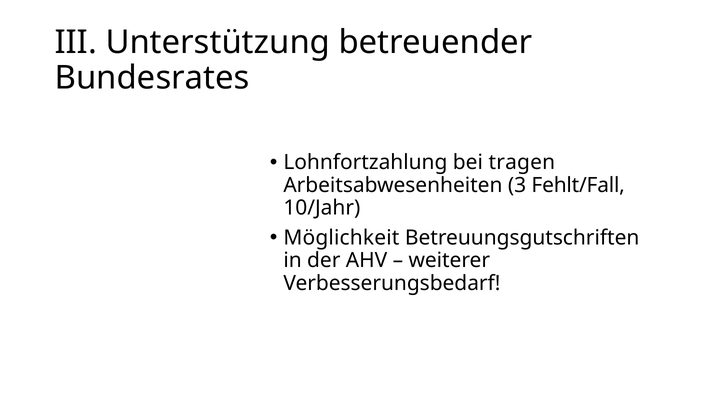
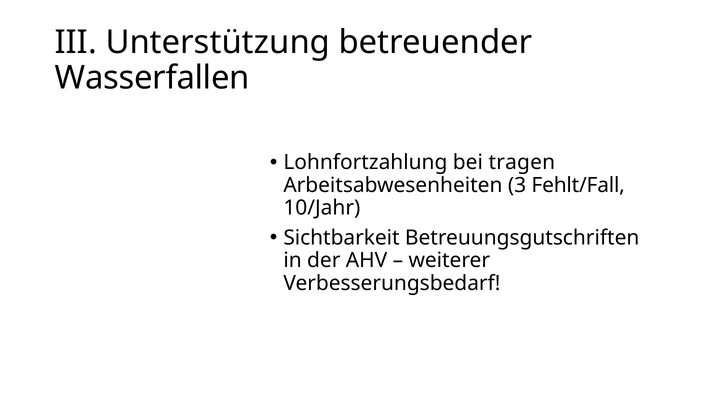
Bundesrates: Bundesrates -> Wasserfallen (152, 78)
Möglichkeit: Möglichkeit -> Sichtbarkeit (342, 238)
